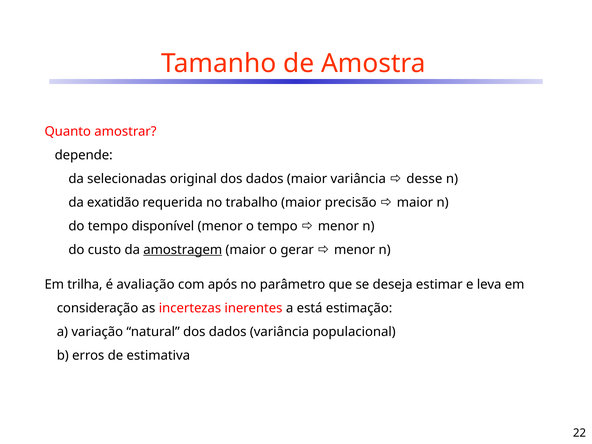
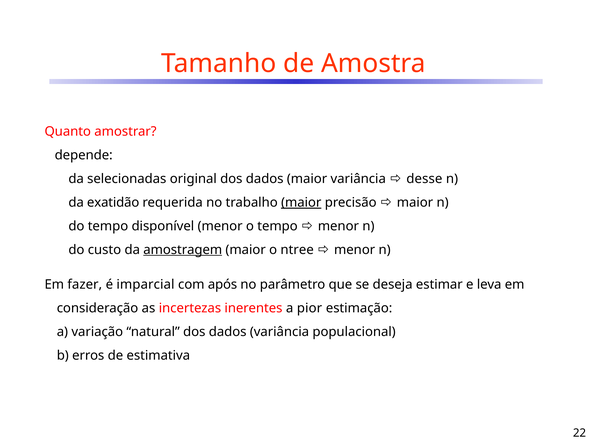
maior underline: none -> present (301, 202)
gerar: gerar -> ntree (297, 250)
trilha: trilha -> fazer (85, 285)
avaliação: avaliação -> imparcial (145, 285)
está: está -> pior (310, 308)
